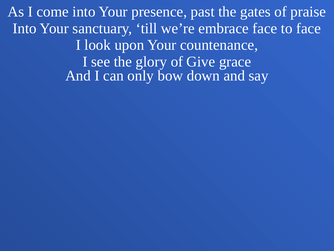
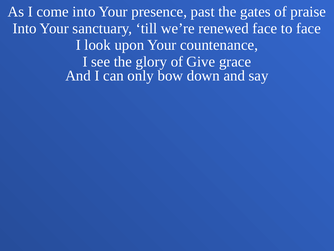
embrace: embrace -> renewed (224, 28)
